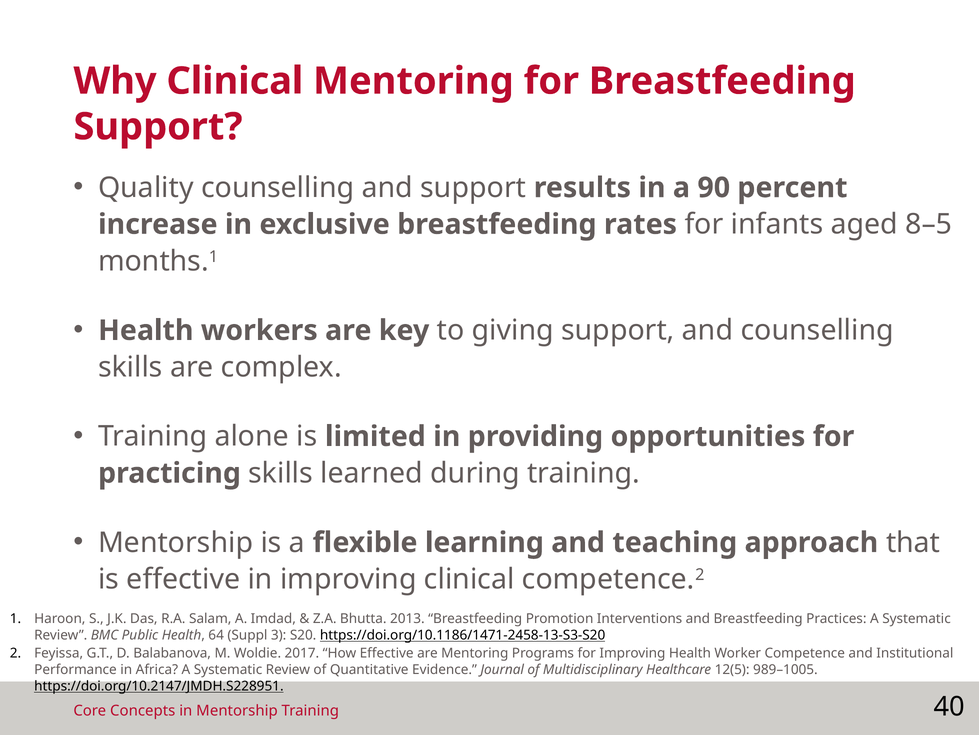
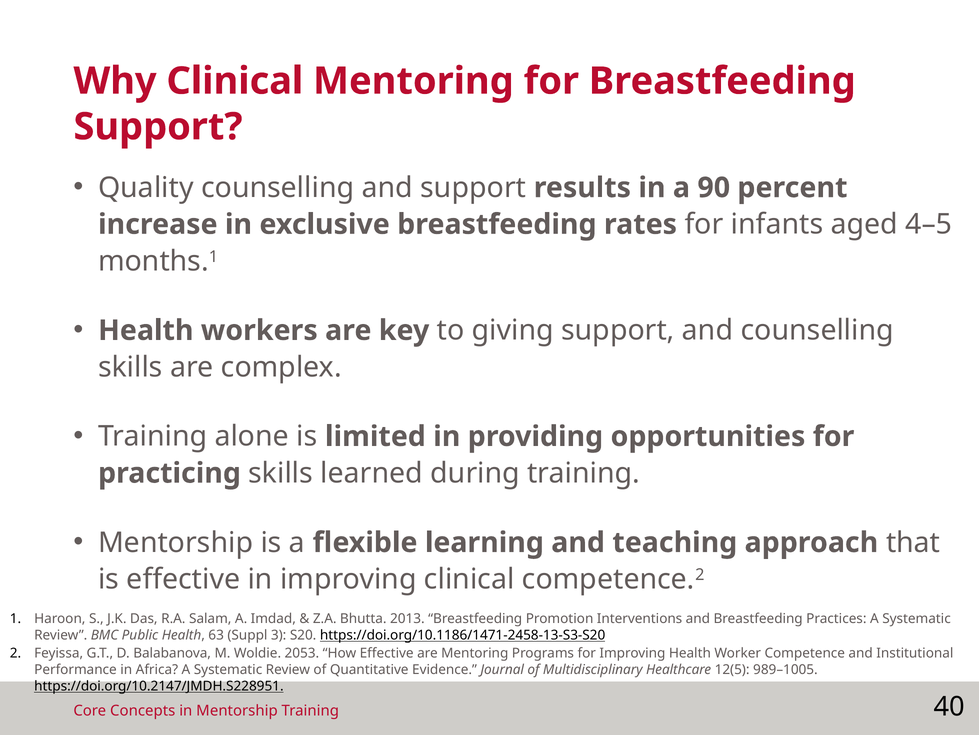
8–5: 8–5 -> 4–5 (929, 224)
64: 64 -> 63 (216, 634)
2017: 2017 -> 2053 (302, 653)
